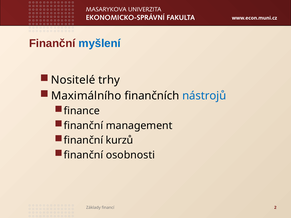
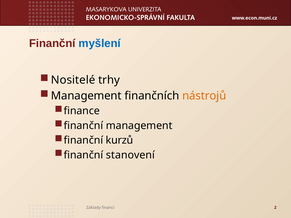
Maximálního: Maximálního -> Management (86, 96)
nástrojů colour: blue -> orange (204, 96)
osobnosti: osobnosti -> stanovení (130, 155)
